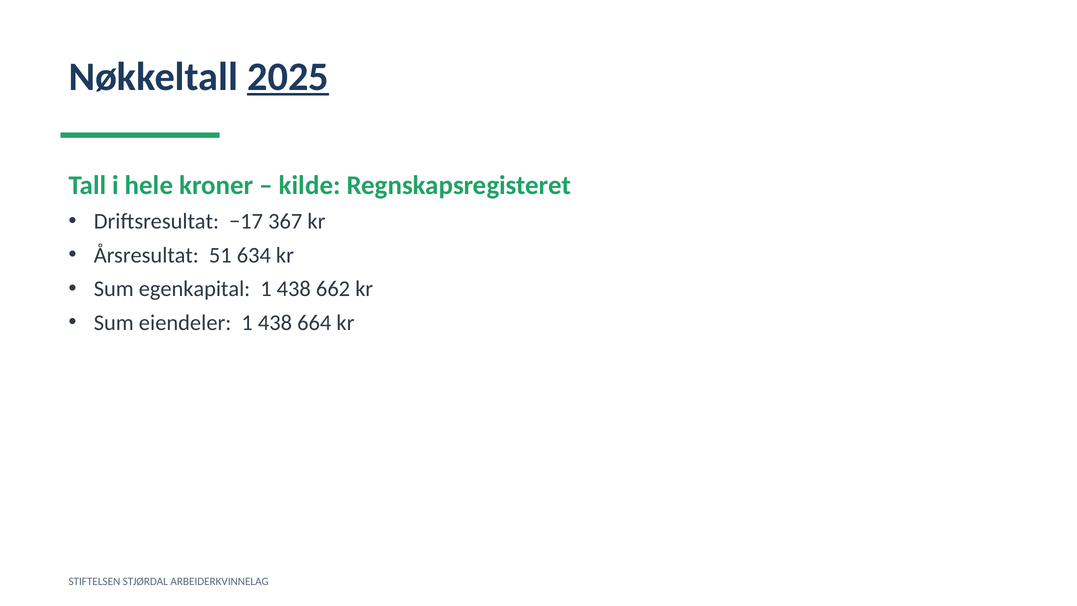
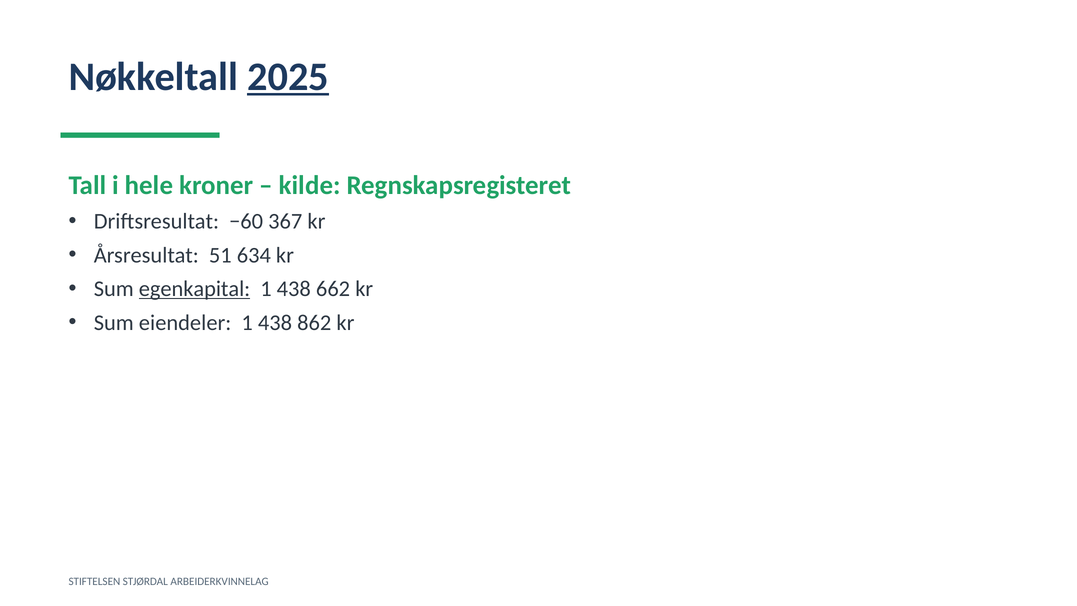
−17: −17 -> −60 (246, 221)
egenkapital underline: none -> present (195, 289)
664: 664 -> 862 (314, 322)
